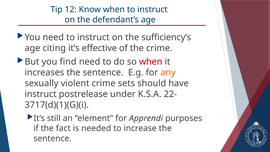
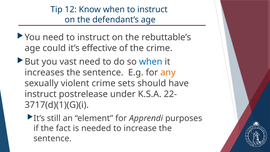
sufficiency’s: sufficiency’s -> rebuttable’s (166, 37)
citing: citing -> could (54, 48)
find: find -> vast (68, 62)
when colour: red -> blue (151, 62)
